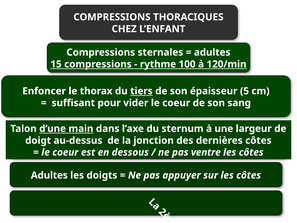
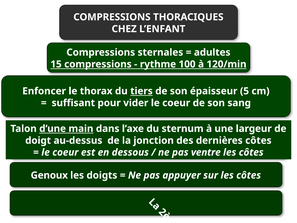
Adultes: Adultes -> Genoux (49, 175)
